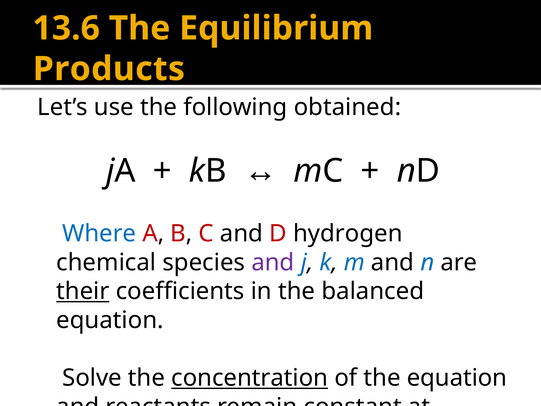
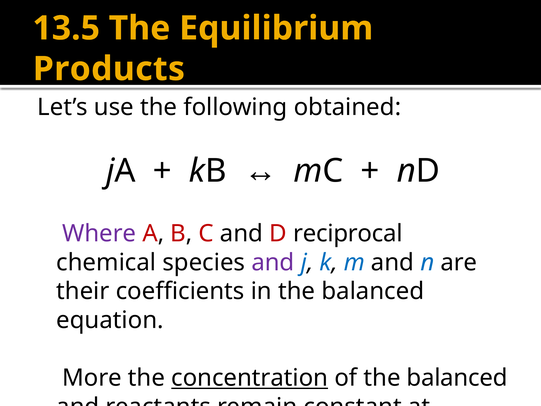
13.6: 13.6 -> 13.5 (66, 28)
Where colour: blue -> purple (99, 233)
hydrogen: hydrogen -> reciprocal (348, 233)
their underline: present -> none (83, 291)
Solve: Solve -> More (92, 378)
of the equation: equation -> balanced (457, 378)
